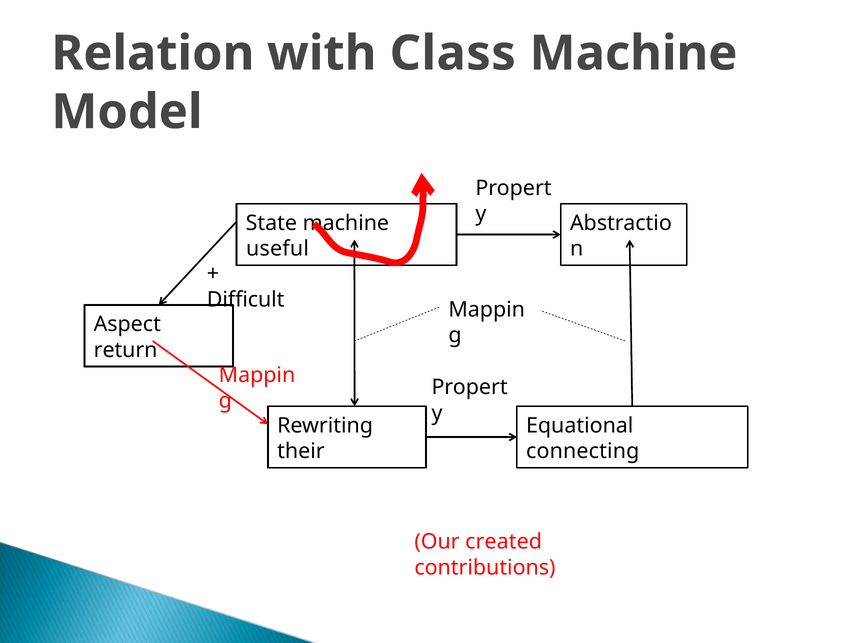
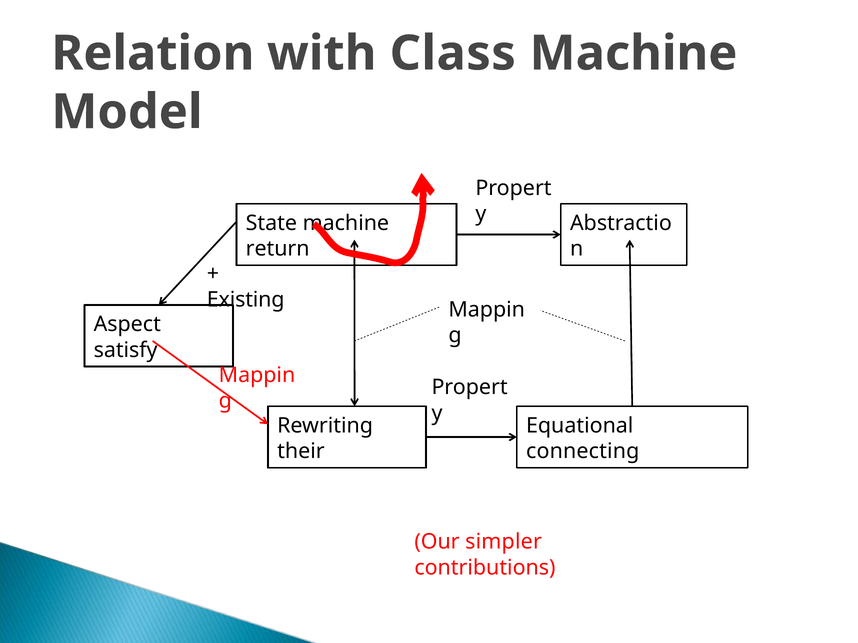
useful: useful -> return (278, 249)
Difficult: Difficult -> Existing (246, 300)
return: return -> satisfy (126, 350)
created: created -> simpler (504, 542)
